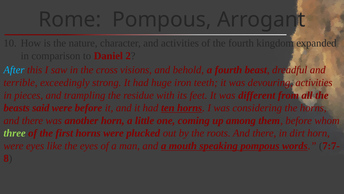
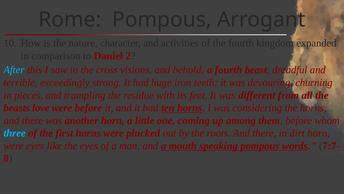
devouring activities: activities -> churning (314, 82)
said: said -> love (41, 108)
three colour: light green -> light blue (15, 133)
